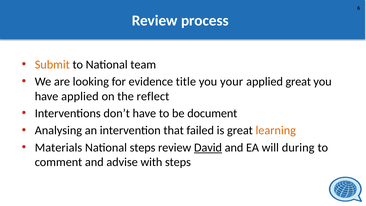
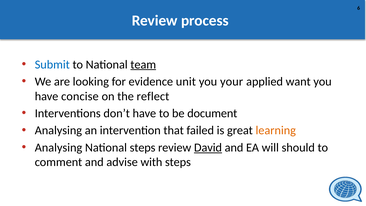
Submit colour: orange -> blue (52, 64)
team underline: none -> present (143, 64)
title: title -> unit (186, 82)
applied great: great -> want (298, 82)
have applied: applied -> concise (80, 96)
Materials: Materials -> Analysing (59, 147)
during: during -> should (298, 147)
